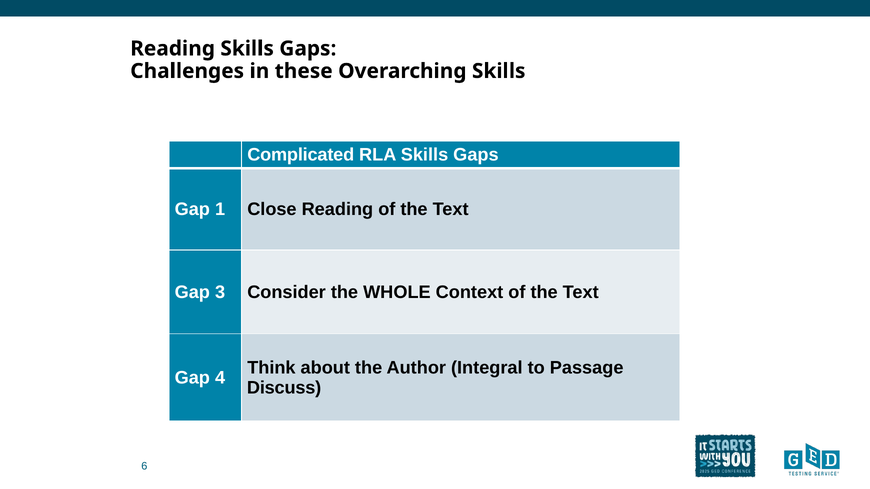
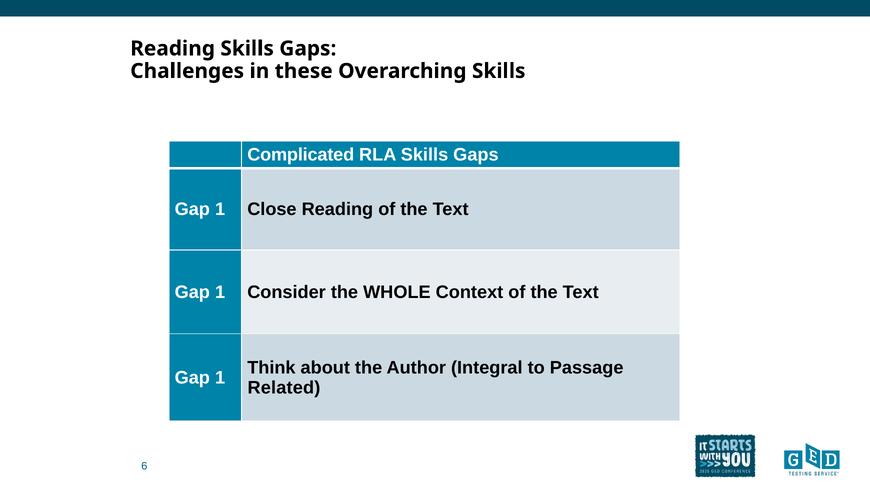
3: 3 -> 1 (220, 292)
4: 4 -> 1 (220, 378)
Discuss: Discuss -> Related (284, 388)
